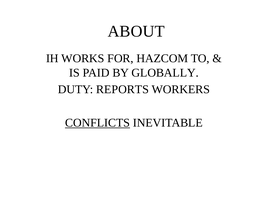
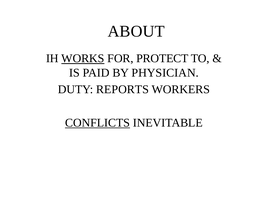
WORKS underline: none -> present (83, 58)
HAZCOM: HAZCOM -> PROTECT (162, 58)
GLOBALLY: GLOBALLY -> PHYSICIAN (165, 73)
